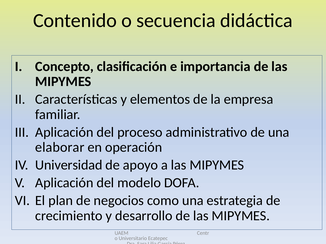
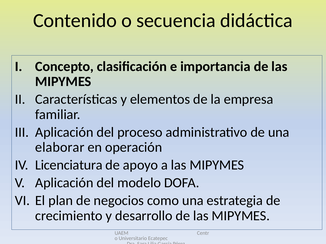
Universidad: Universidad -> Licenciatura (69, 165)
